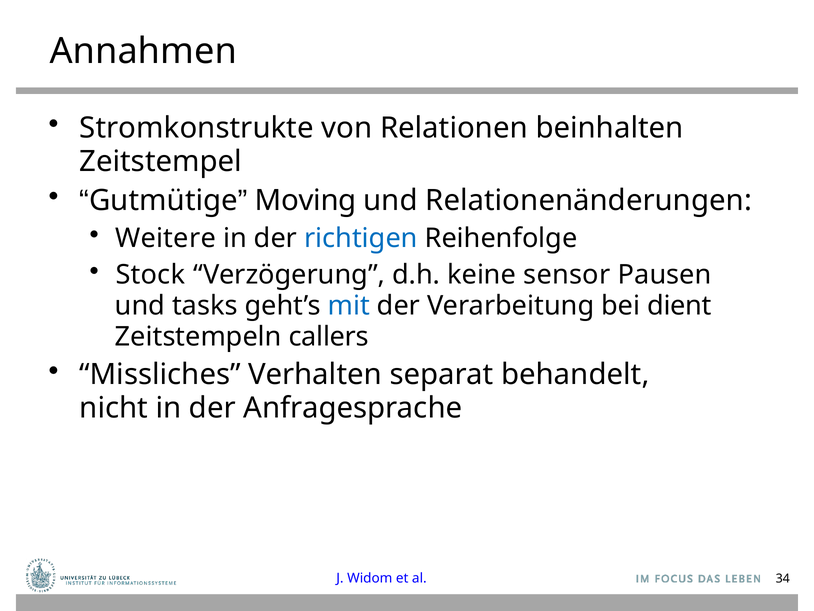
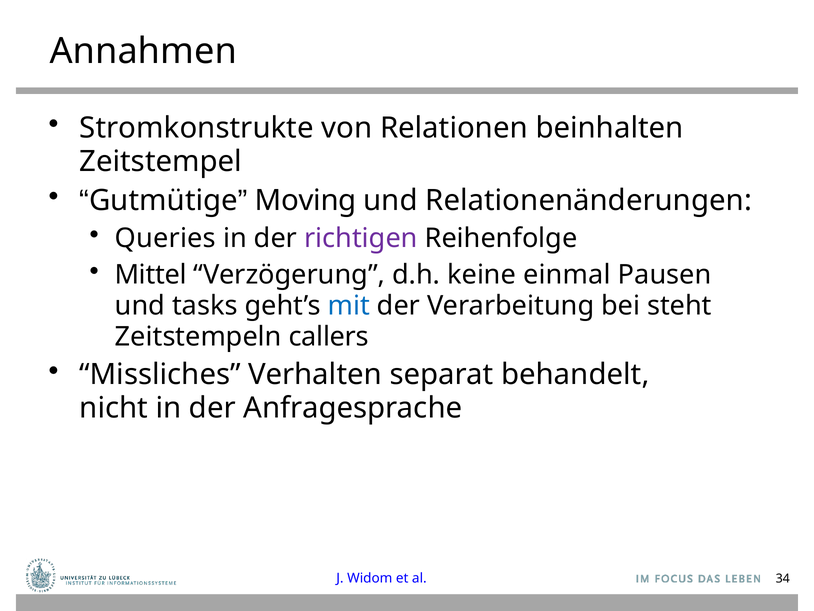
Weitere: Weitere -> Queries (165, 238)
richtigen colour: blue -> purple (361, 238)
Stock: Stock -> Mittel (151, 275)
sensor: sensor -> einmal (567, 275)
dient: dient -> steht (679, 305)
